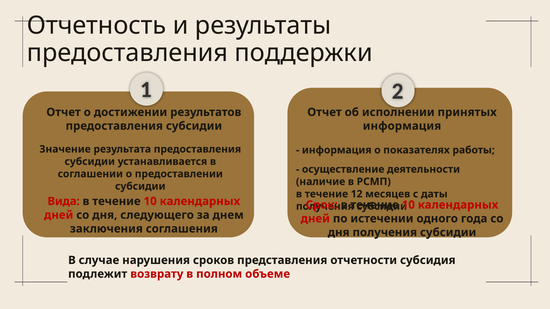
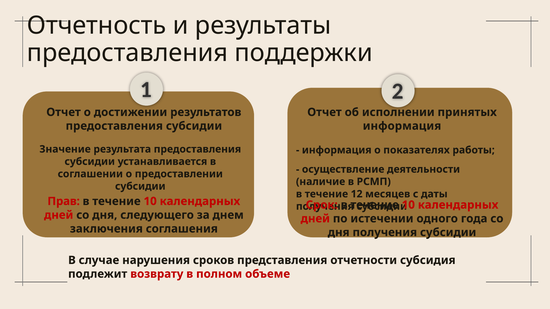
Вида: Вида -> Прав (64, 201)
